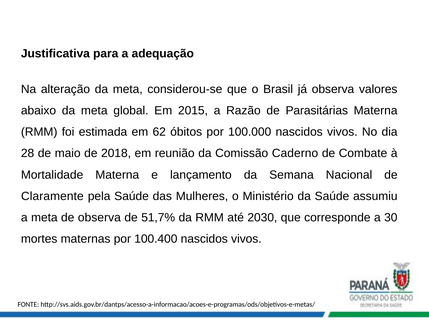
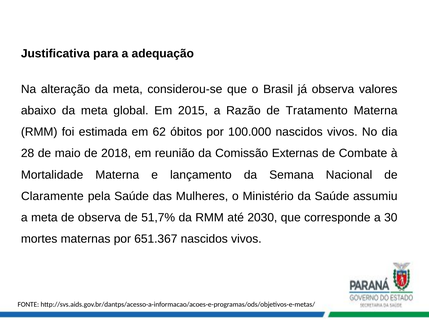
Parasitárias: Parasitárias -> Tratamento (317, 111)
Caderno: Caderno -> Externas (295, 154)
100.400: 100.400 -> 651.367 (156, 240)
